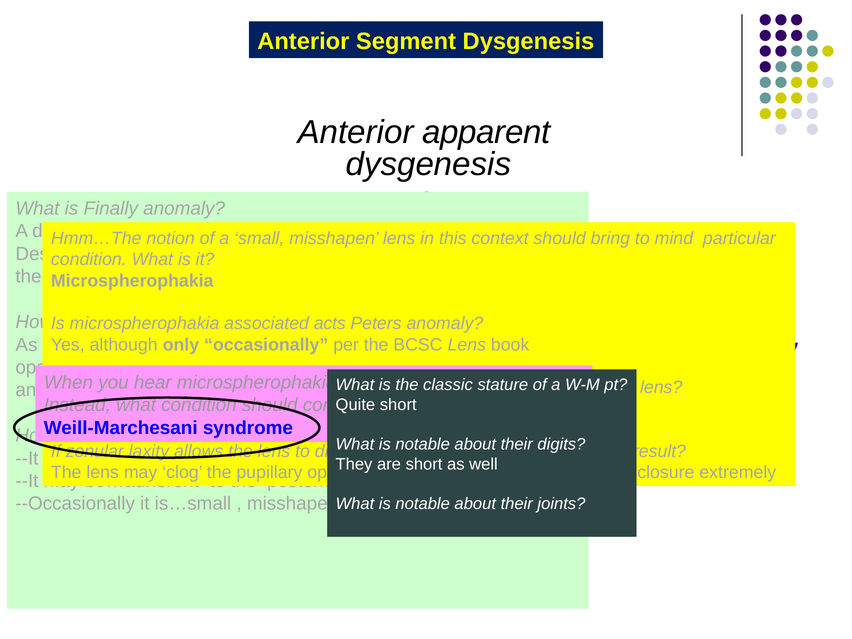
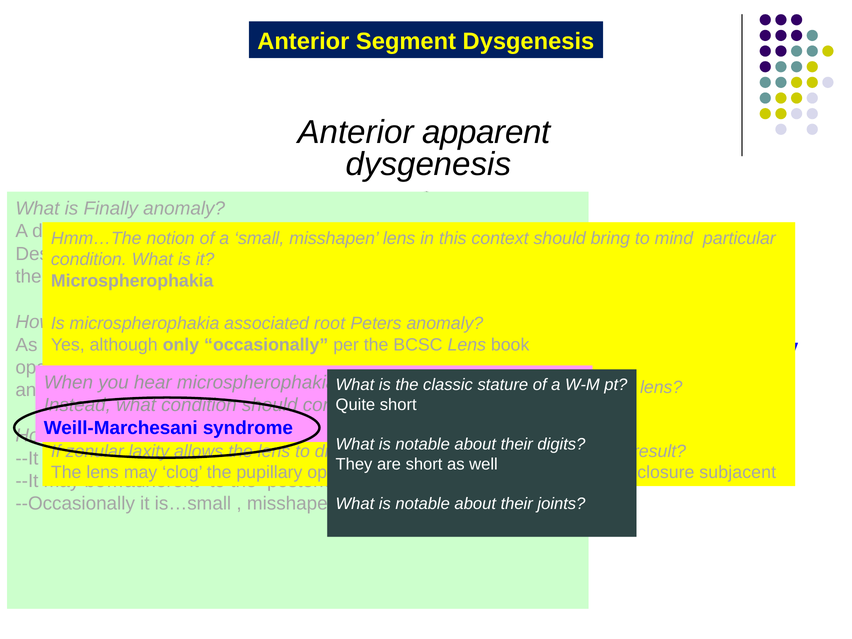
acts: acts -> root (330, 323)
extremely: extremely -> subjacent (738, 473)
